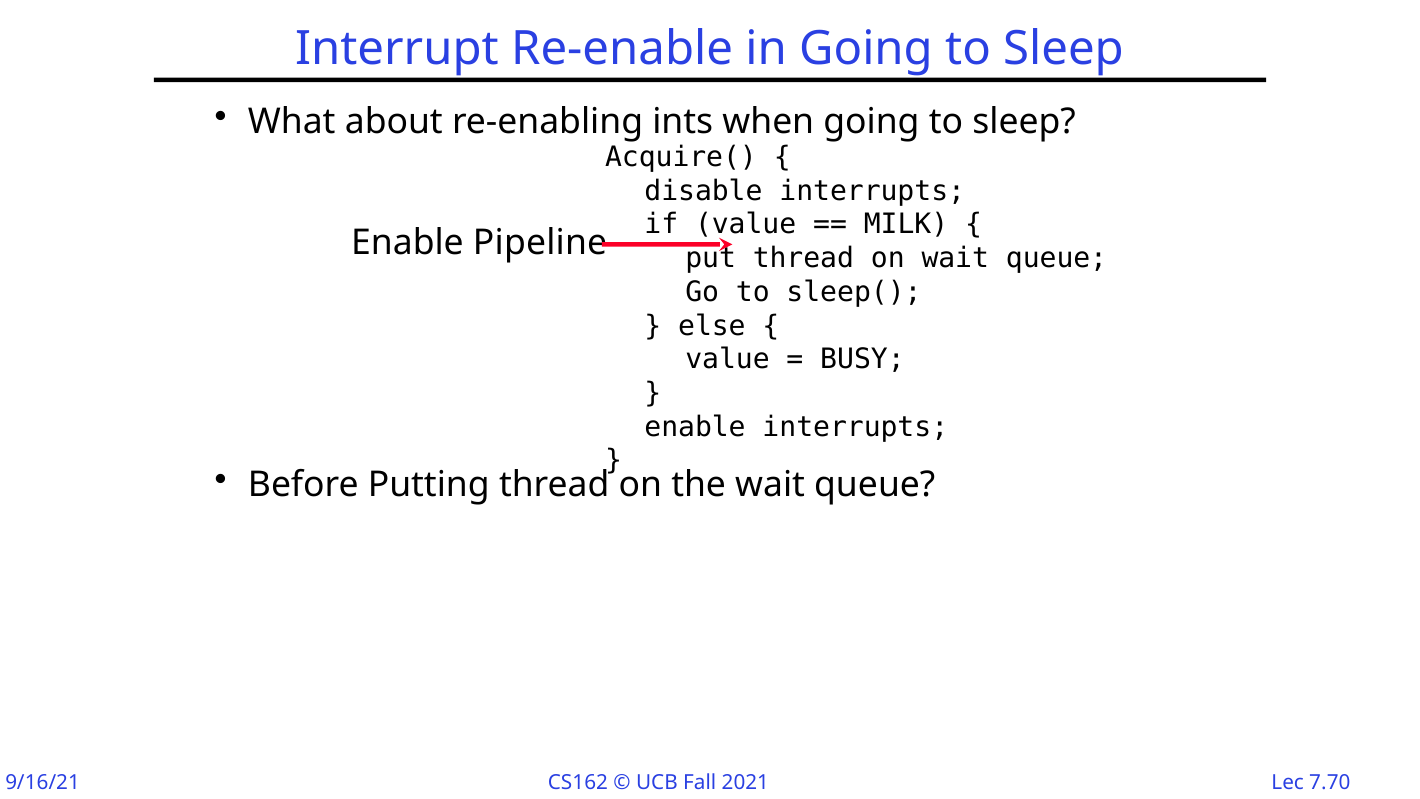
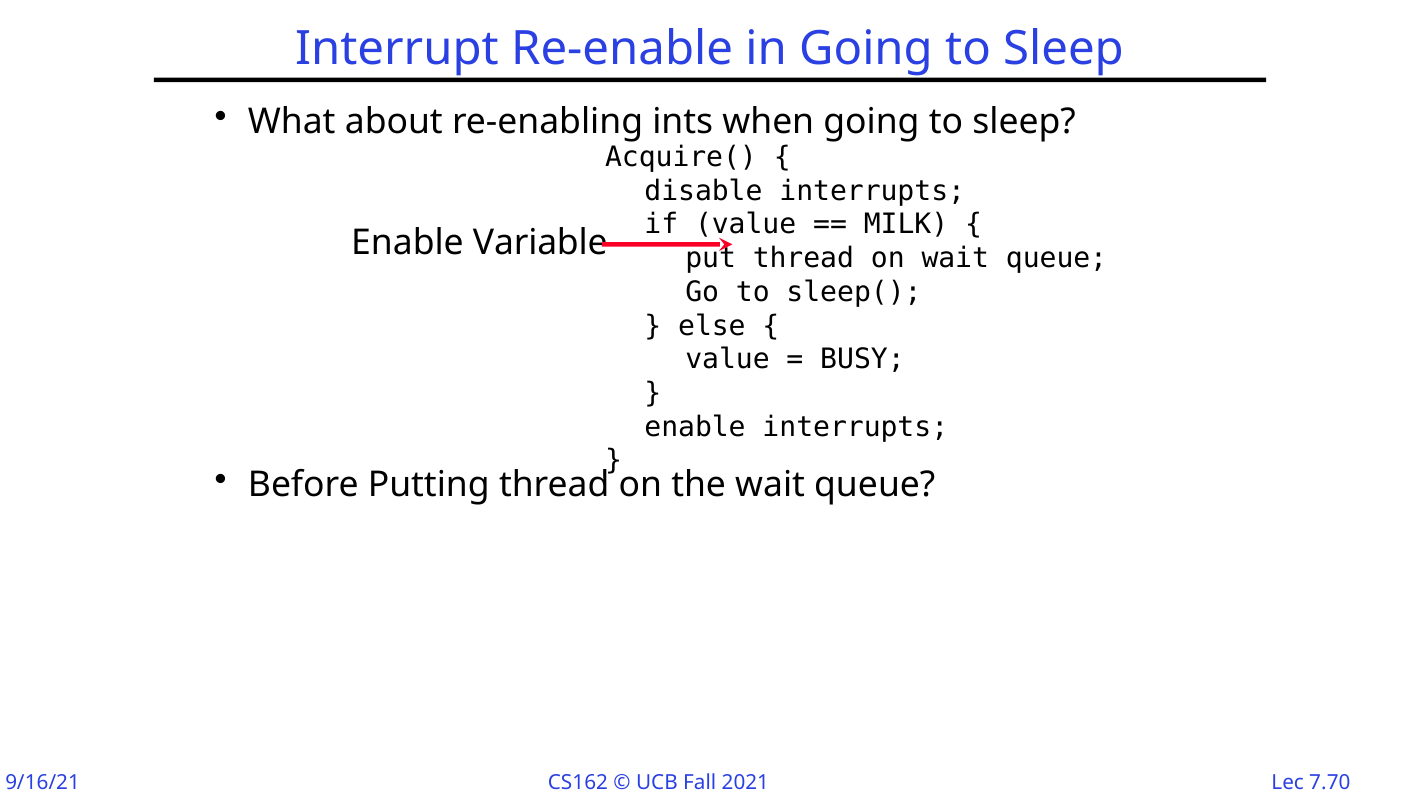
Pipeline: Pipeline -> Variable (540, 243)
